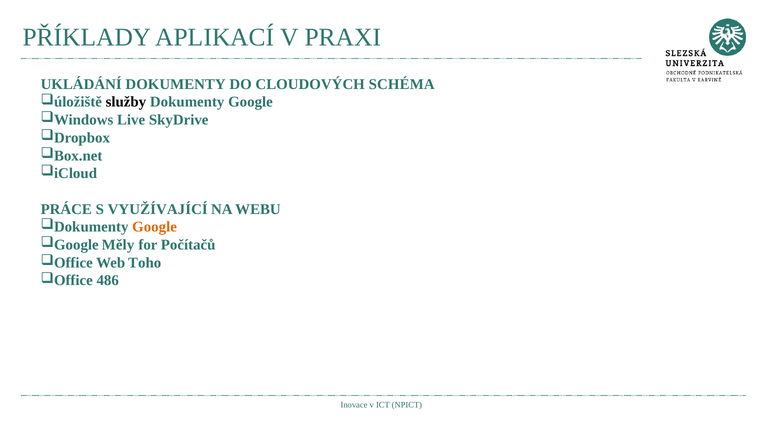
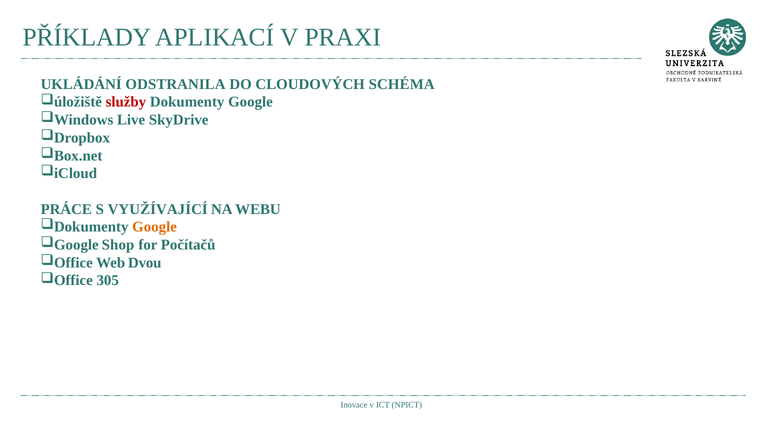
UKLÁDÁNÍ DOKUMENTY: DOKUMENTY -> ODSTRANILA (176, 84)
služby colour: black -> red (126, 102)
Měly: Měly -> Shop (118, 245)
Toho: Toho -> Dvou (145, 263)
486: 486 -> 305 (108, 281)
